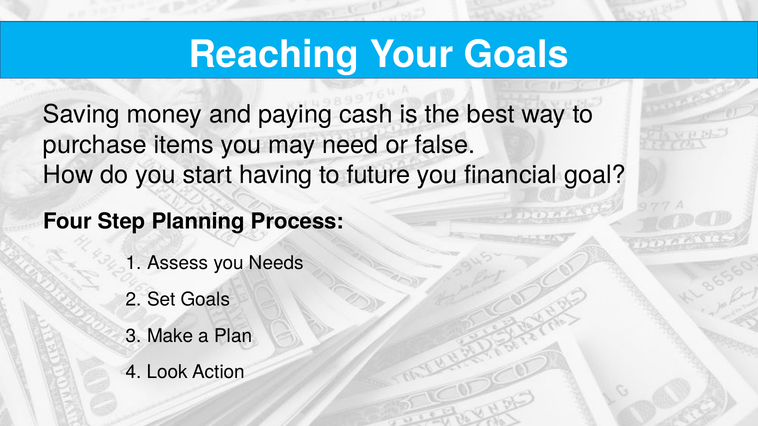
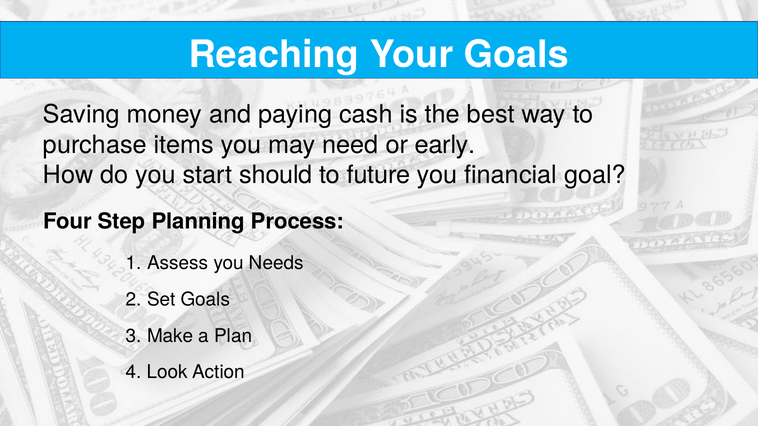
false: false -> early (445, 145)
having: having -> should (276, 175)
